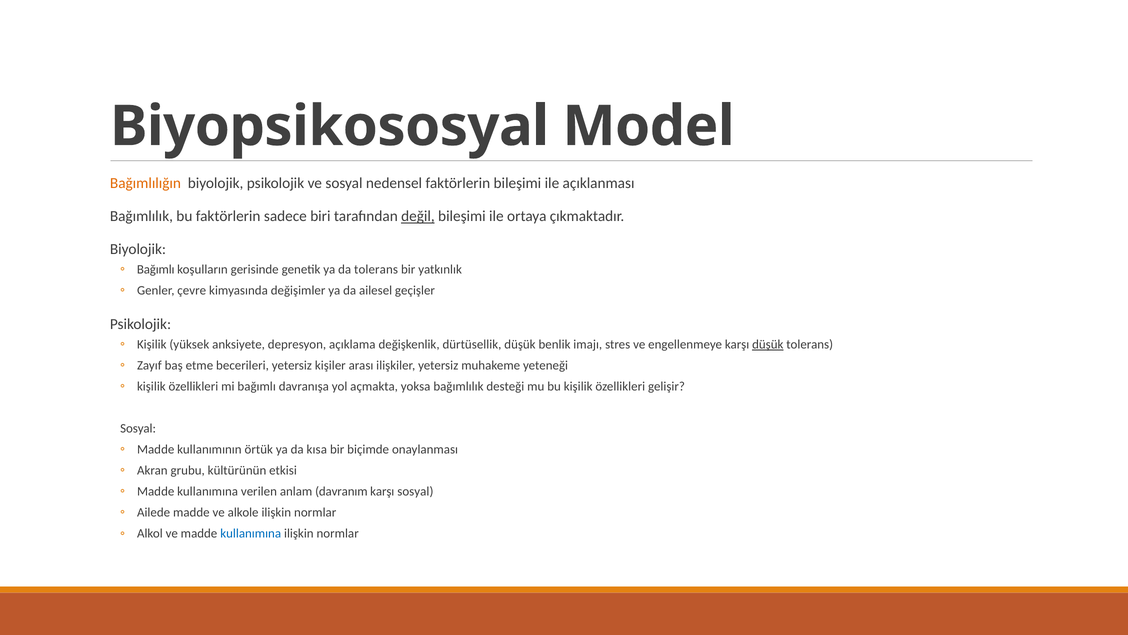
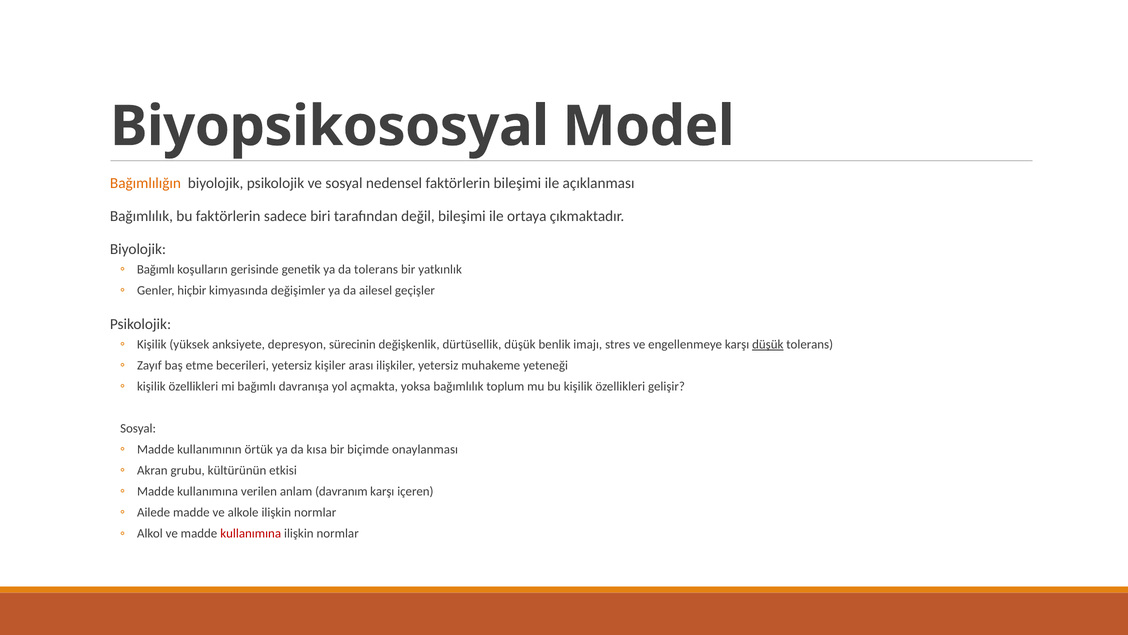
değil underline: present -> none (418, 216)
çevre: çevre -> hiçbir (192, 290)
açıklama: açıklama -> sürecinin (352, 344)
desteği: desteği -> toplum (505, 386)
karşı sosyal: sosyal -> içeren (415, 491)
kullanımına colour: blue -> red (251, 533)
